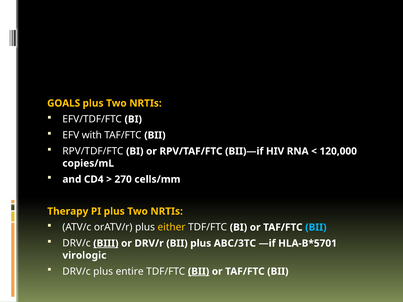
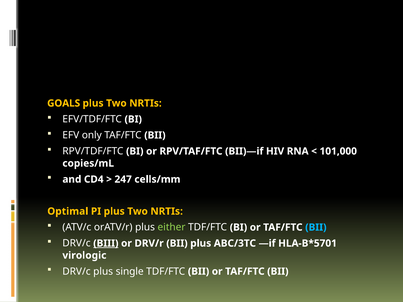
with: with -> only (92, 135)
120,000: 120,000 -> 101,000 (338, 151)
270: 270 -> 247 (123, 179)
Therapy: Therapy -> Optimal (68, 211)
either colour: yellow -> light green (172, 227)
entire: entire -> single (130, 272)
BII underline: present -> none (199, 272)
